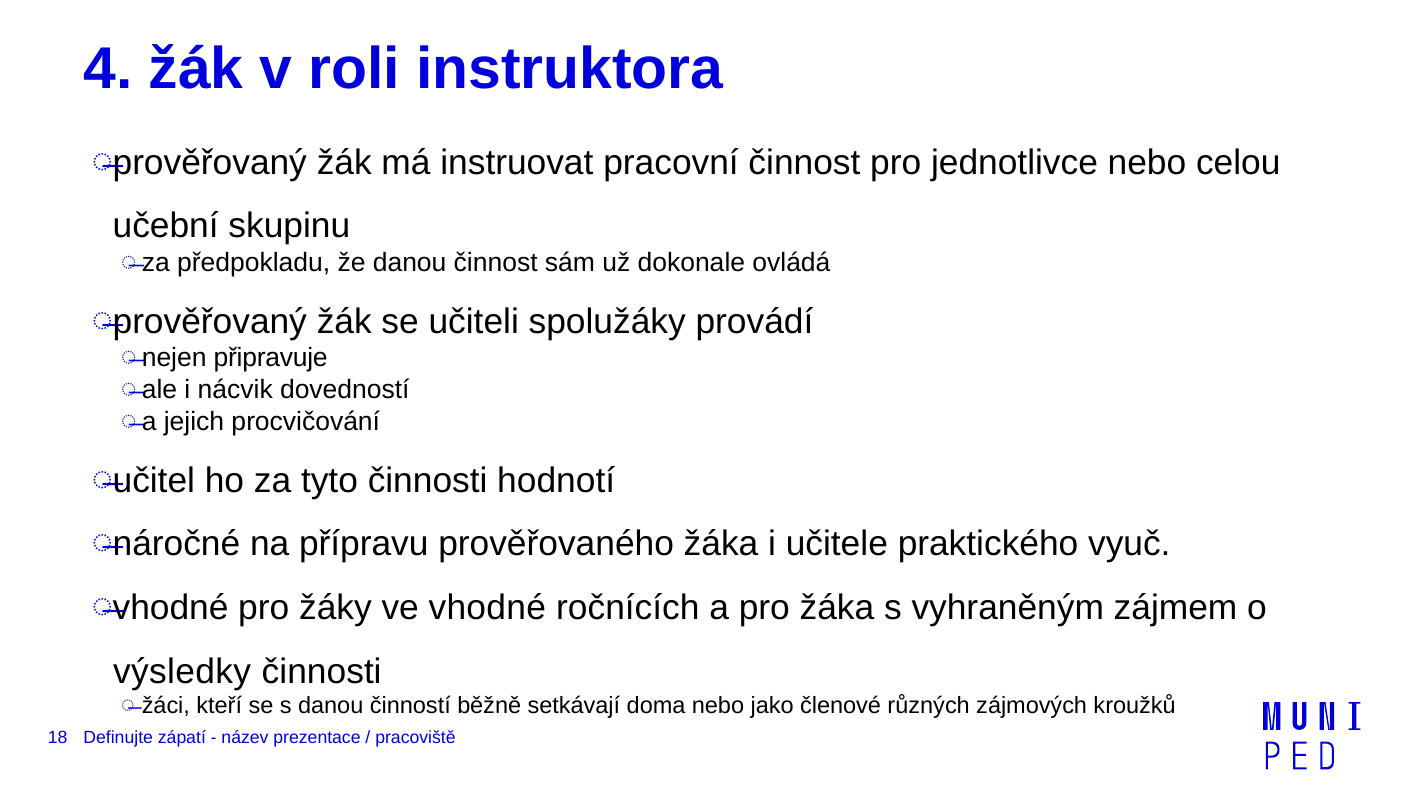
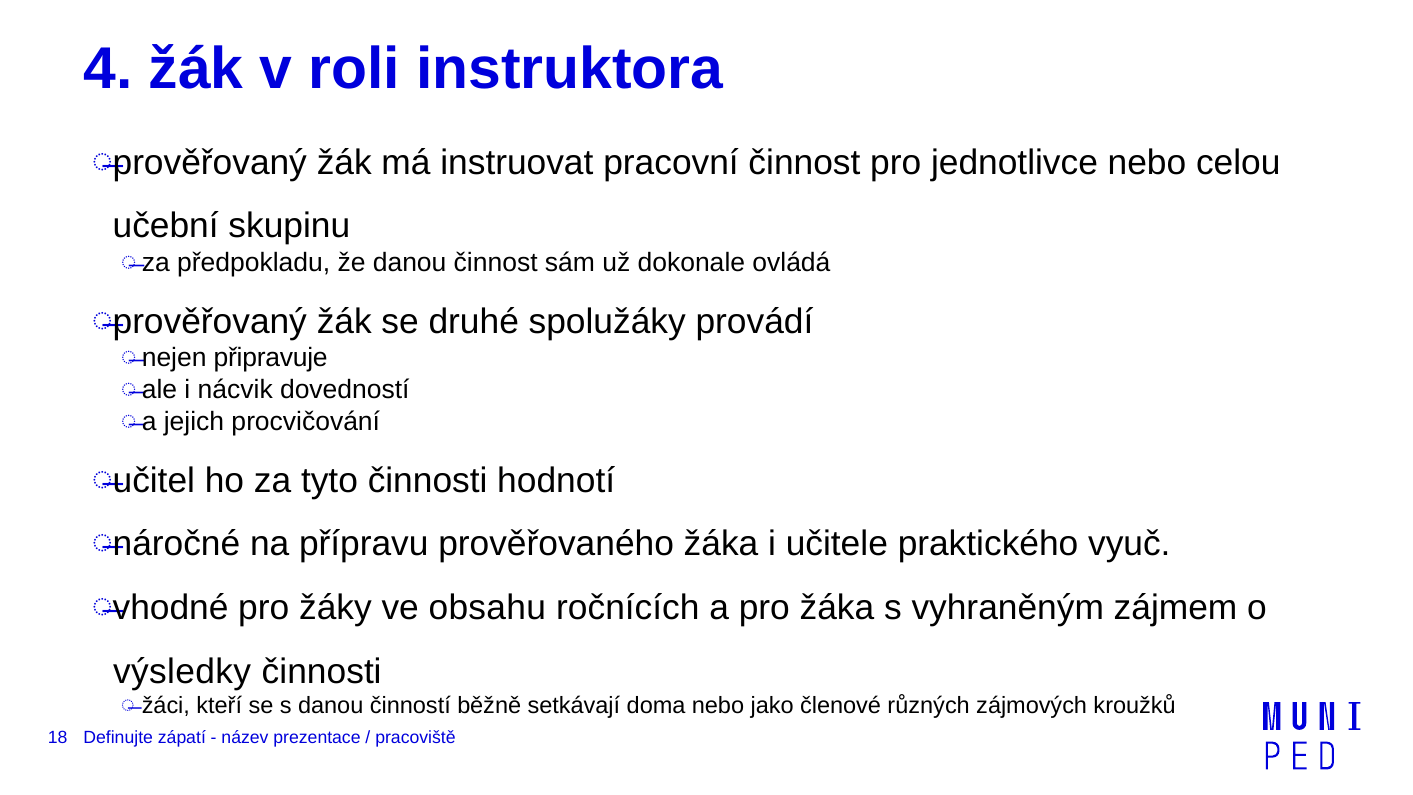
učiteli: učiteli -> druhé (474, 322)
ve vhodné: vhodné -> obsahu (487, 608)
